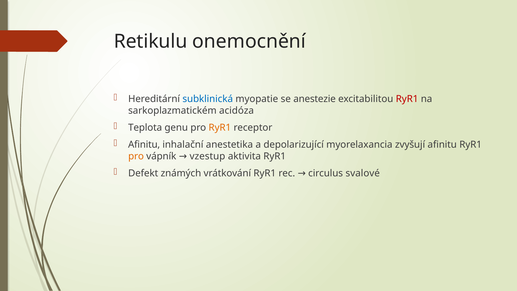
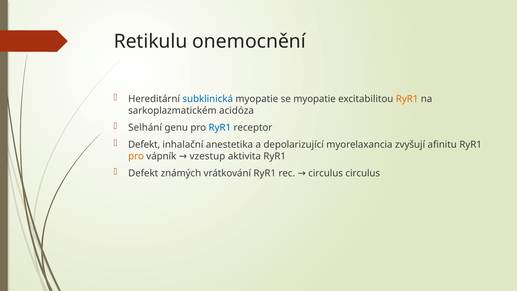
se anestezie: anestezie -> myopatie (315, 99)
RyR1 colour: red -> orange (407, 99)
Teplota: Teplota -> Selhání (145, 128)
RyR1 colour: orange -> blue (220, 128)
Afinitu: Afinitu -> Defekt (144, 145)
circulus svalové: svalové -> circulus (363, 173)
